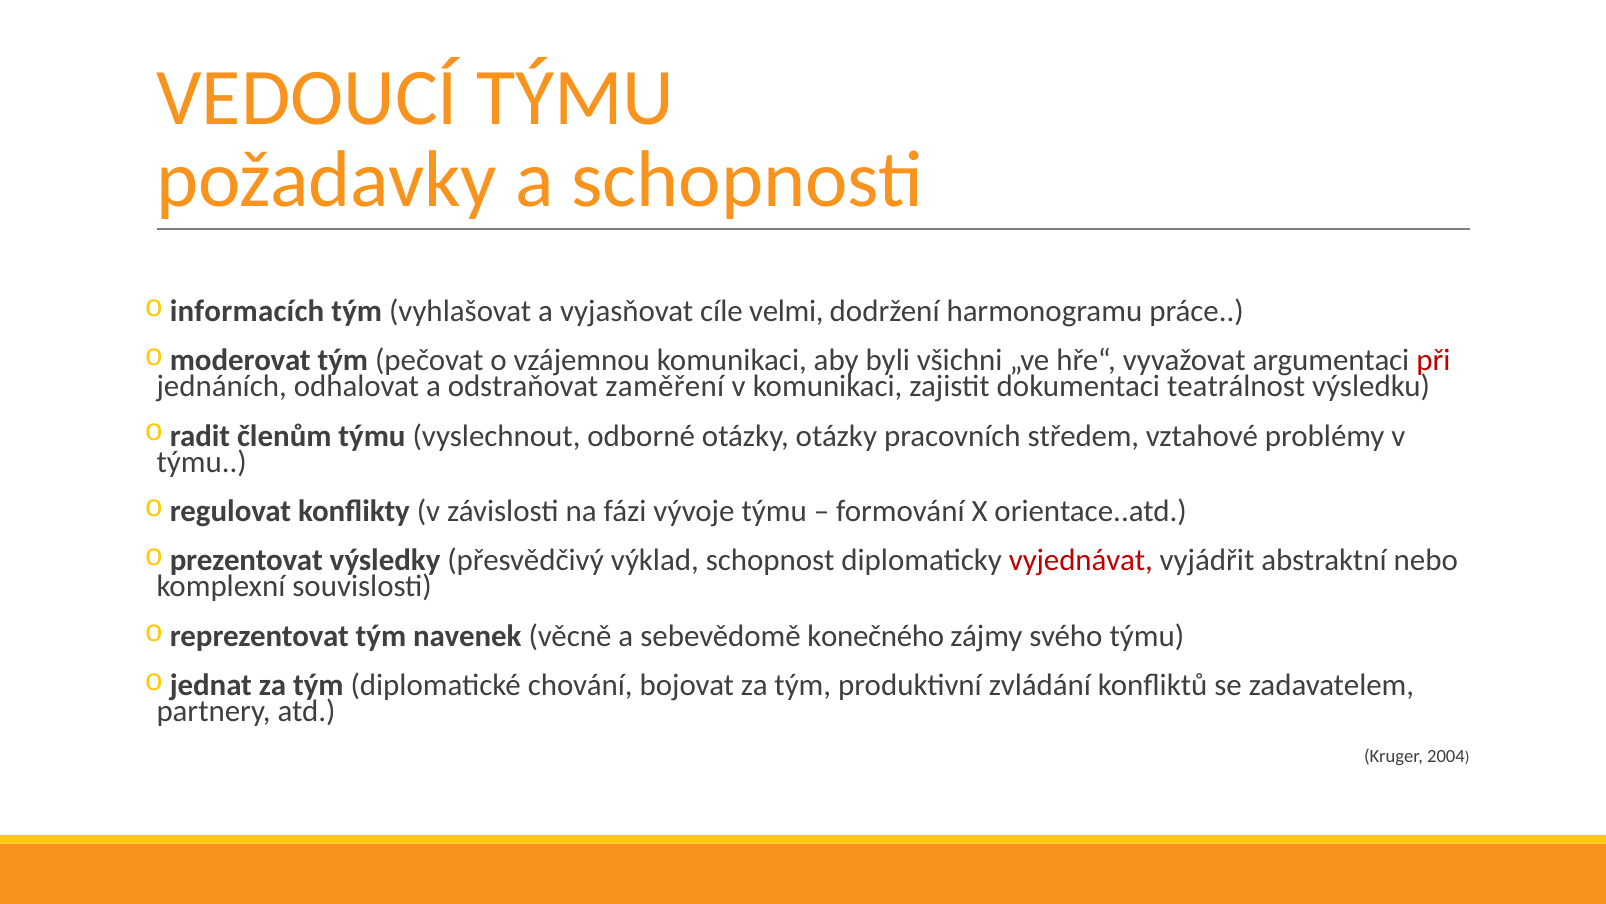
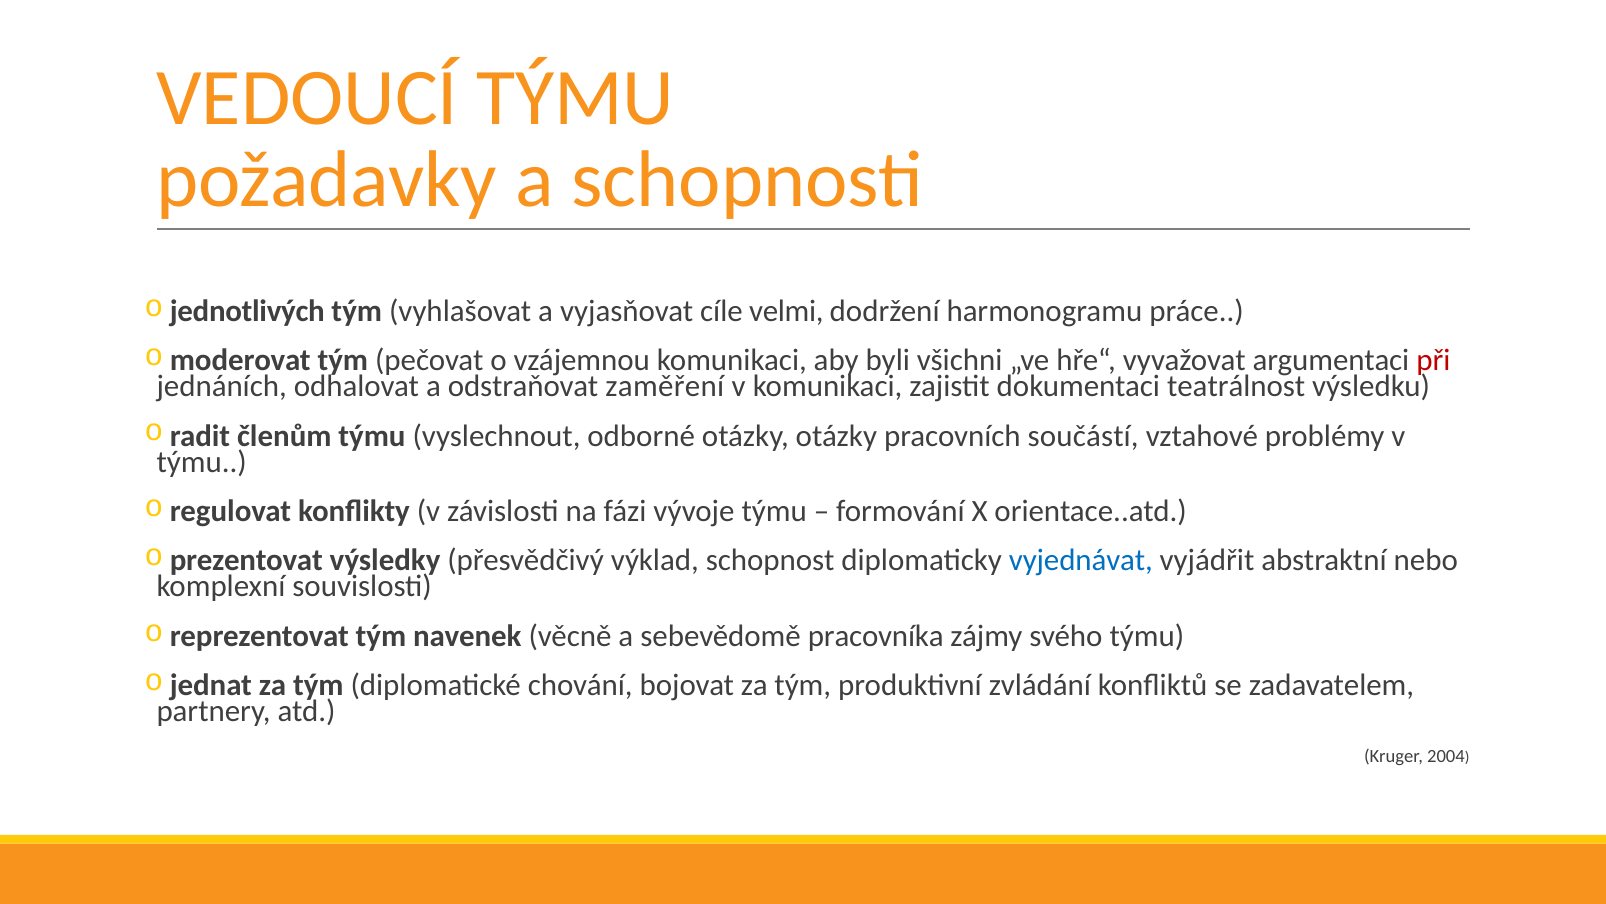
informacích: informacích -> jednotlivých (247, 311)
středem: středem -> součástí (1083, 436)
vyjednávat colour: red -> blue (1081, 560)
konečného: konečného -> pracovníka (876, 636)
